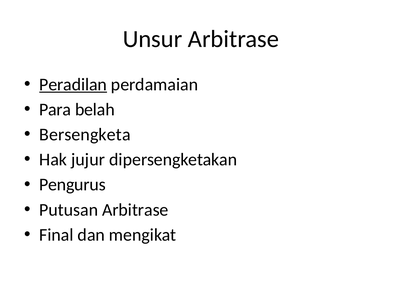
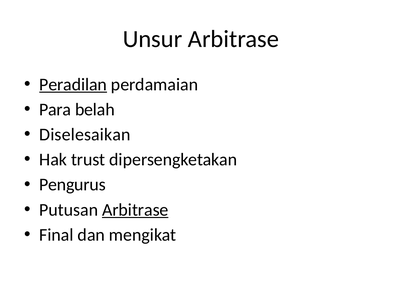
Bersengketa: Bersengketa -> Diselesaikan (85, 134)
jujur: jujur -> trust (88, 159)
Arbitrase underline: none -> present (135, 209)
